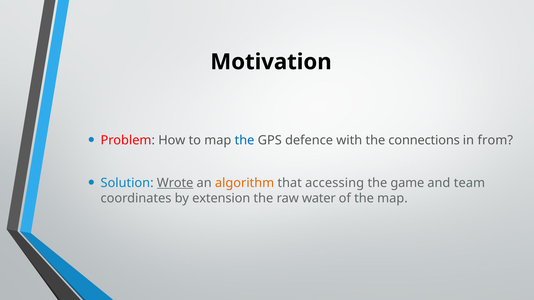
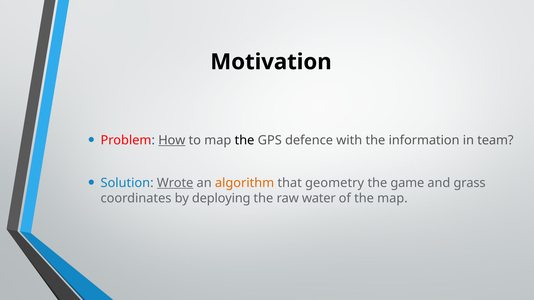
How underline: none -> present (172, 140)
the colour: blue -> black (245, 140)
connections: connections -> information (424, 140)
from: from -> team (495, 140)
accessing: accessing -> geometry (335, 183)
team: team -> grass (470, 183)
extension: extension -> deploying (221, 199)
